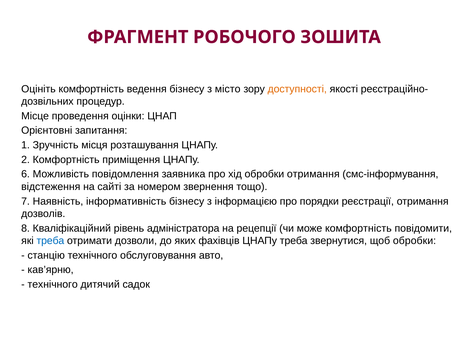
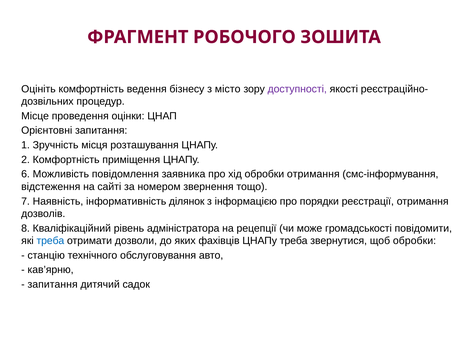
доступності colour: orange -> purple (297, 89)
інформативність бізнесу: бізнесу -> ділянок (187, 201)
може комфортність: комфортність -> громадськості (358, 228)
технічного: технічного -> запитання (53, 284)
